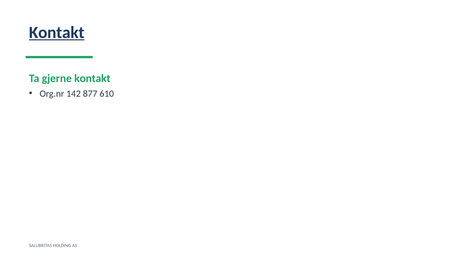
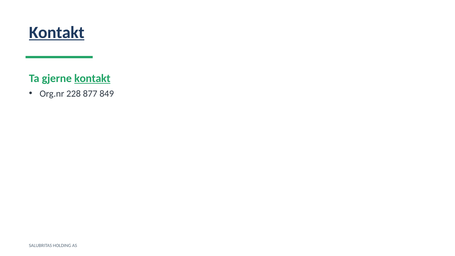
kontakt underline: none -> present (92, 78)
142: 142 -> 228 (74, 94)
610: 610 -> 849 (107, 94)
